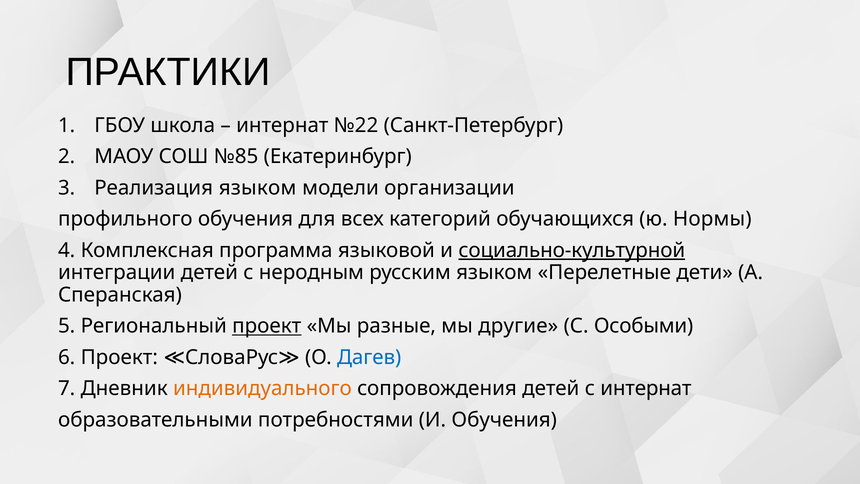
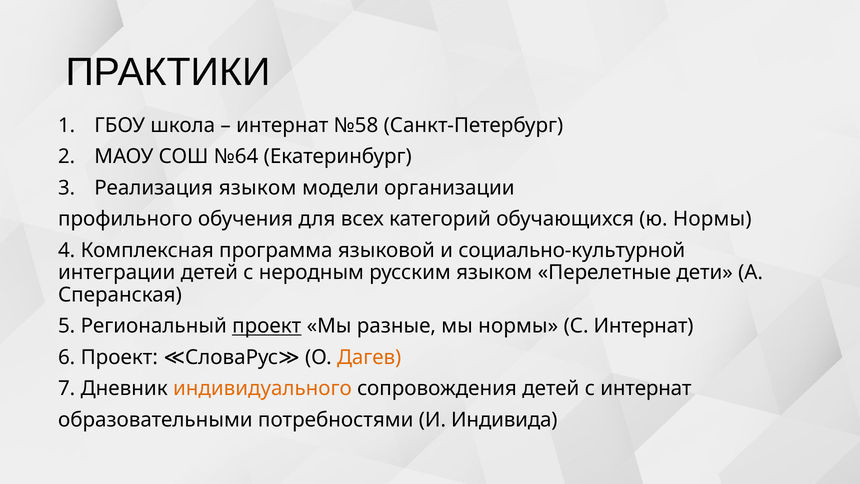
№22: №22 -> №58 (356, 125)
№85: №85 -> №64 (236, 157)
социально-культурной underline: present -> none (572, 250)
мы другие: другие -> нормы (518, 326)
Особыми: Особыми -> Интернат (644, 326)
Дагев colour: blue -> orange (369, 357)
И Обучения: Обучения -> Индивида (504, 420)
